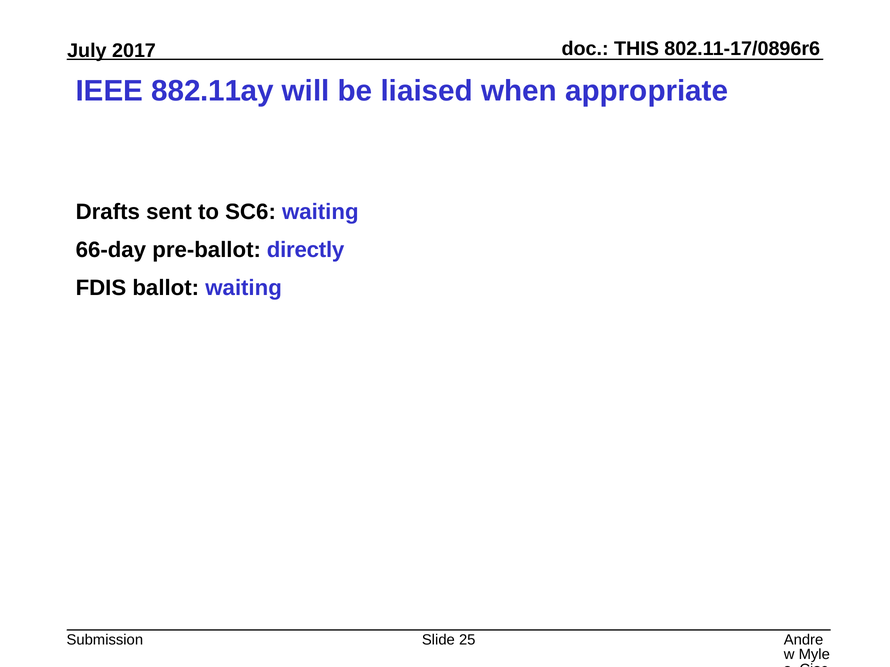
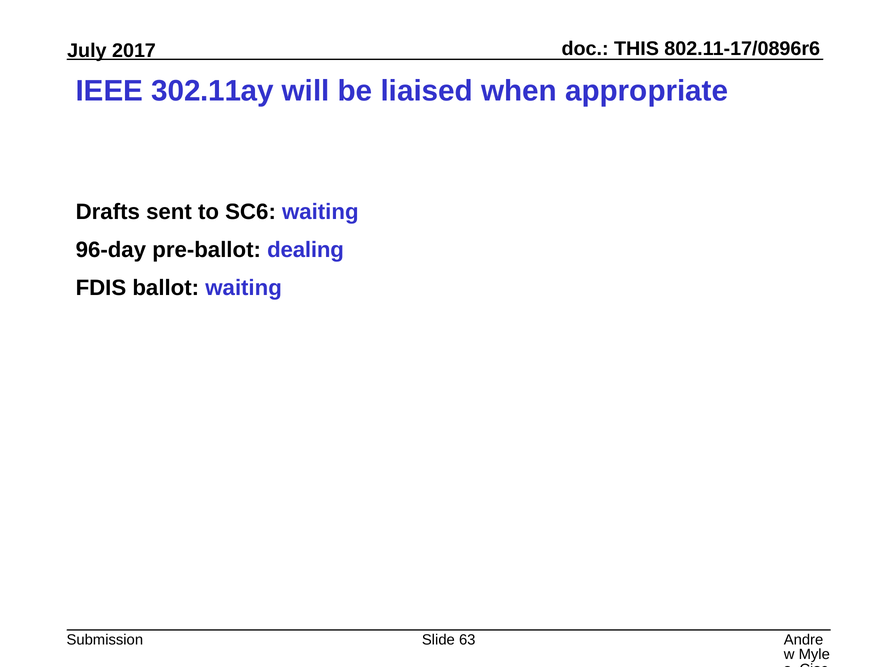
882.11ay: 882.11ay -> 302.11ay (213, 91)
66-day: 66-day -> 96-day (111, 250)
directly: directly -> dealing (306, 250)
25: 25 -> 63 (467, 640)
